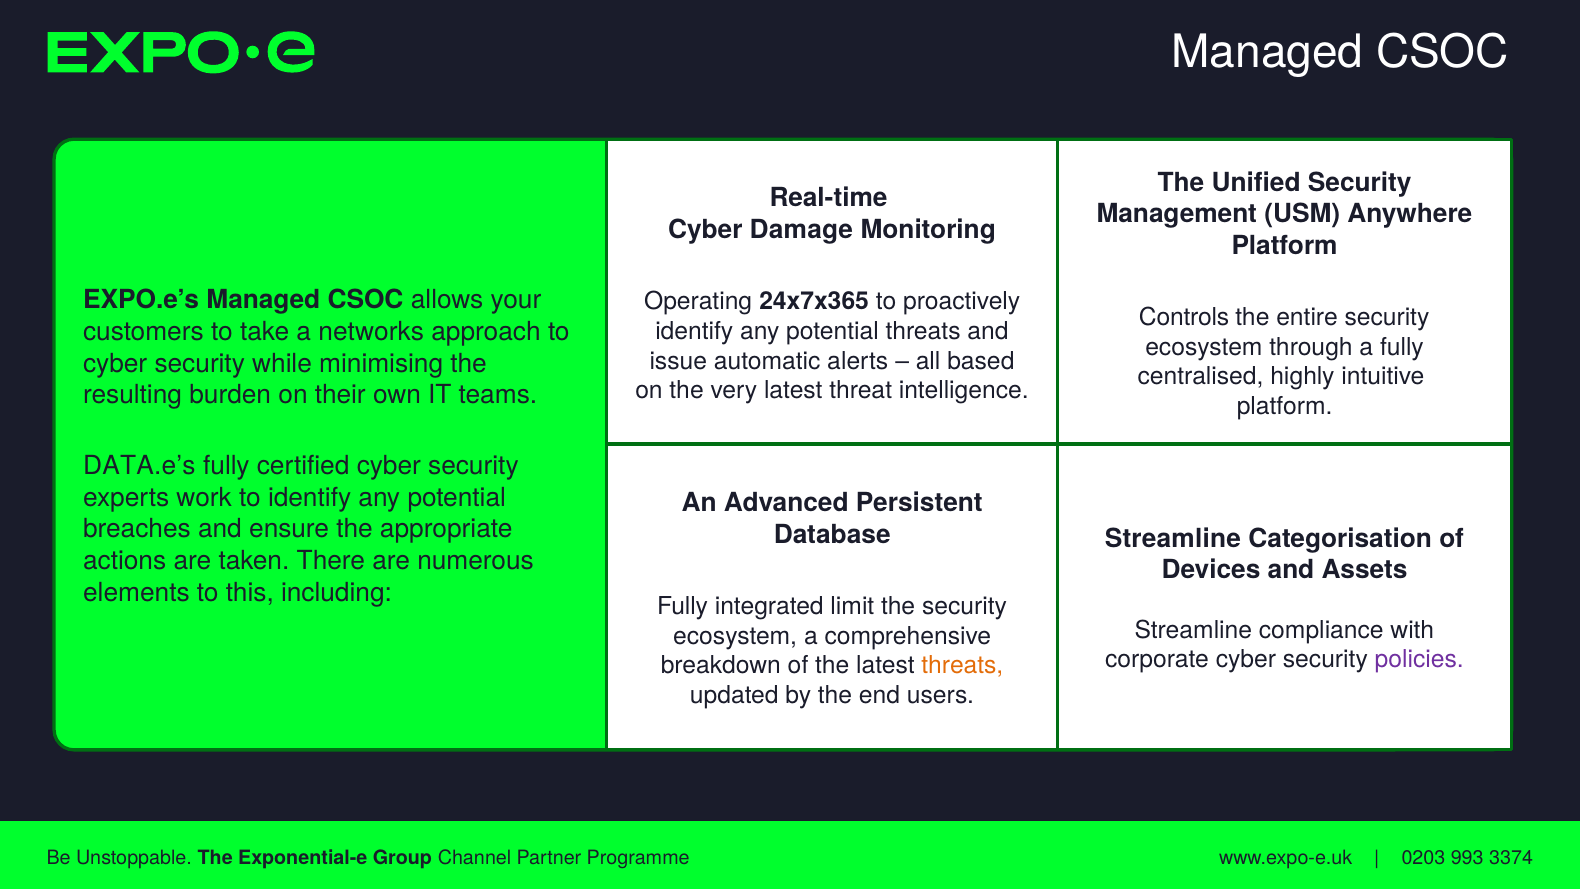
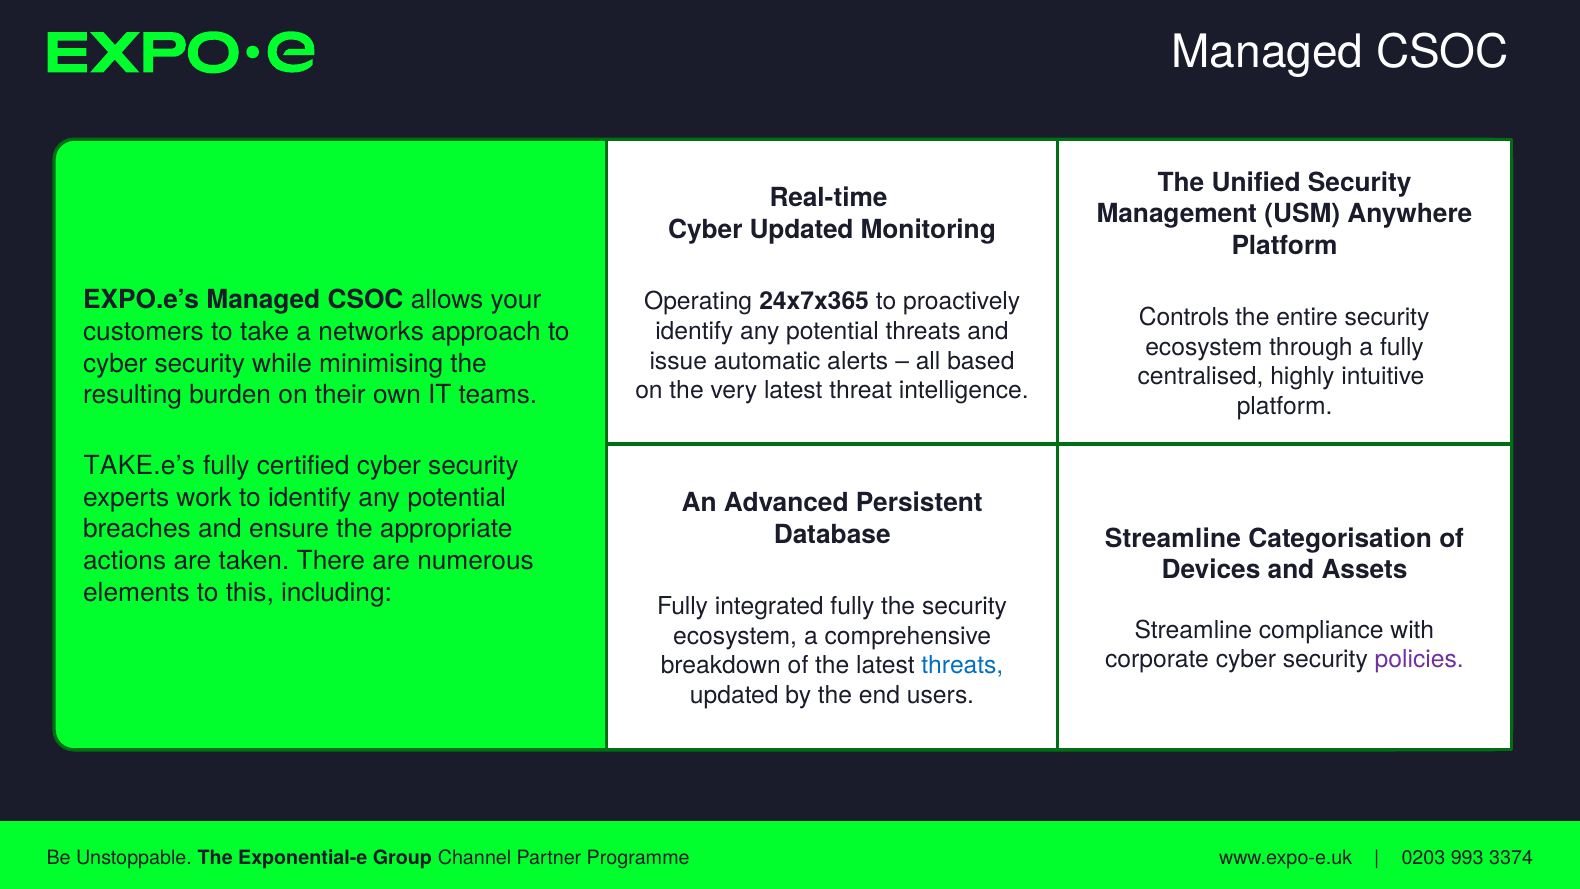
Cyber Damage: Damage -> Updated (802, 230)
DATA.e’s: DATA.e’s -> TAKE.e’s (139, 466)
integrated limit: limit -> fully (852, 606)
threats colour: orange -> blue (962, 666)
